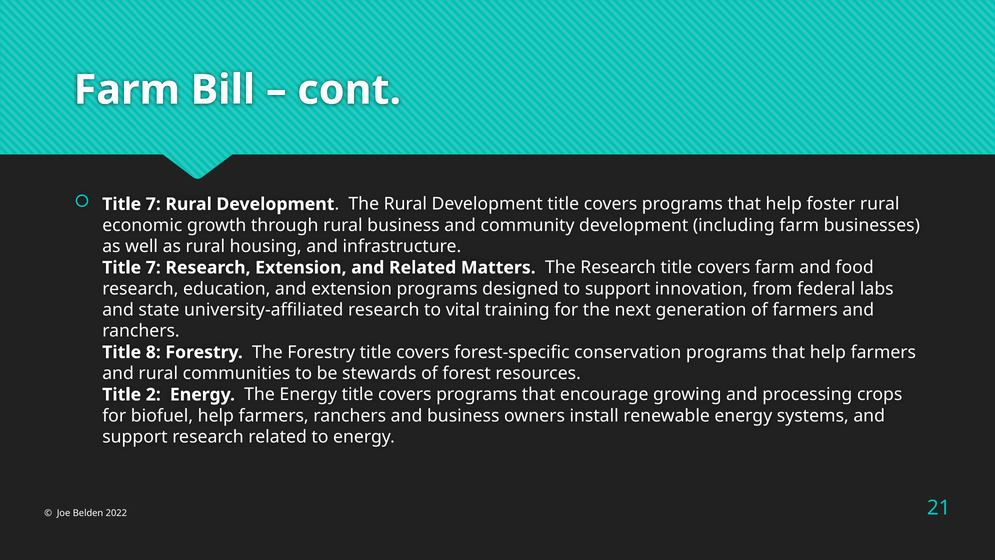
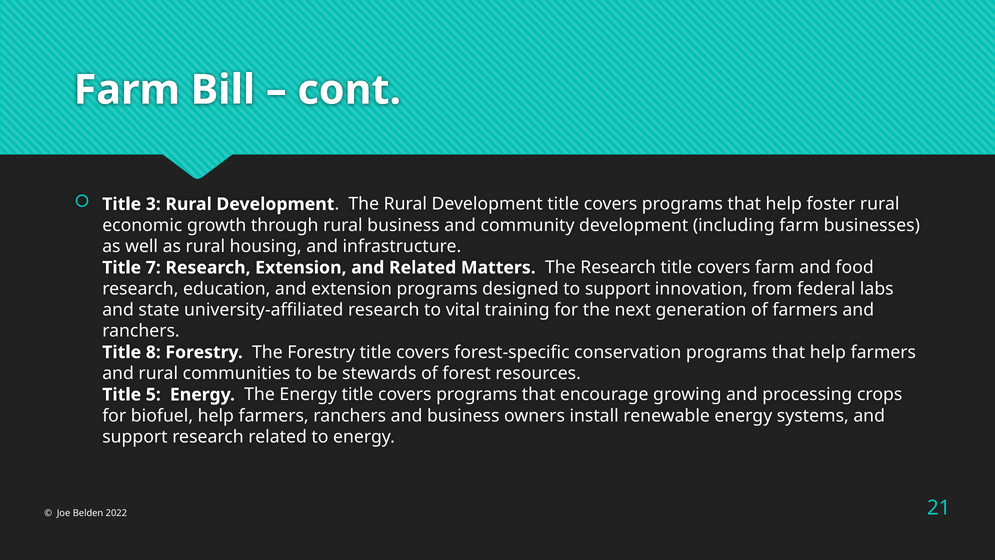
7: 7 -> 3 (153, 204)
2: 2 -> 5 (153, 394)
